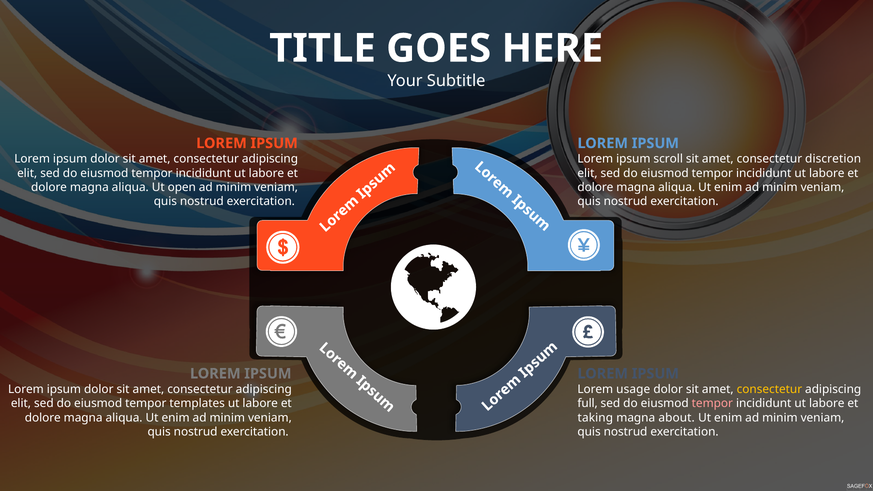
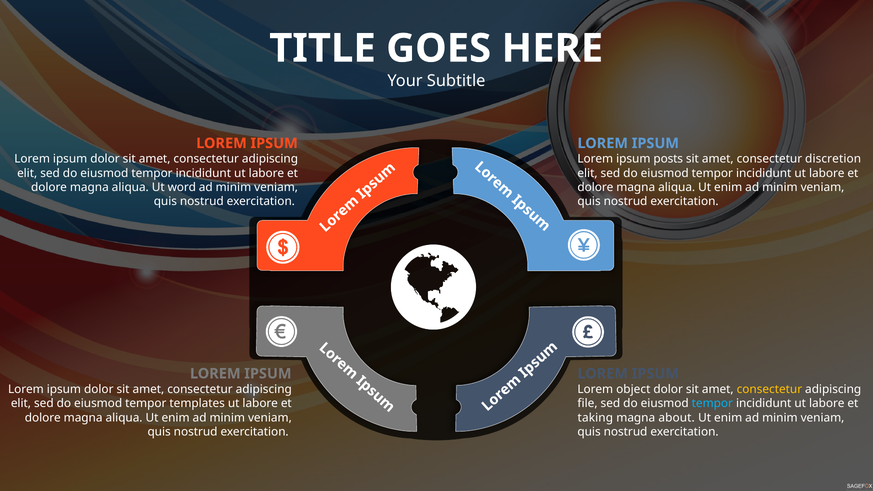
scroll: scroll -> posts (668, 159)
open: open -> word (182, 187)
usage: usage -> object (633, 389)
full: full -> file (588, 404)
tempor colour: pink -> light blue (712, 404)
